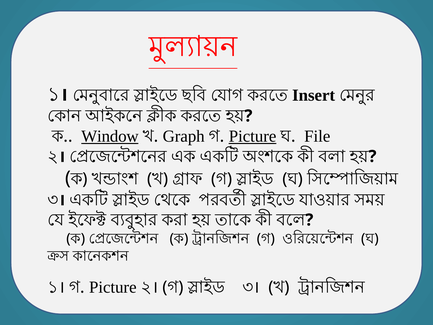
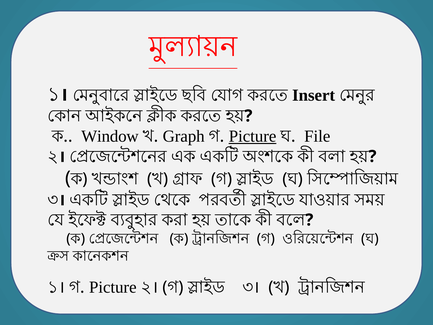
Window underline: present -> none (110, 136)
